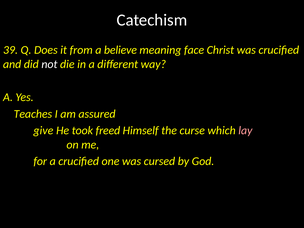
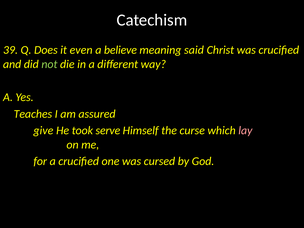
from: from -> even (81, 50)
face: face -> said (194, 50)
not colour: white -> light green (49, 64)
freed: freed -> serve (108, 130)
